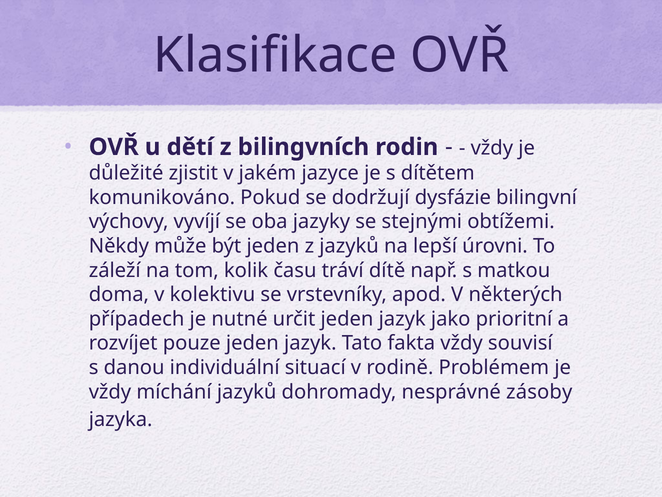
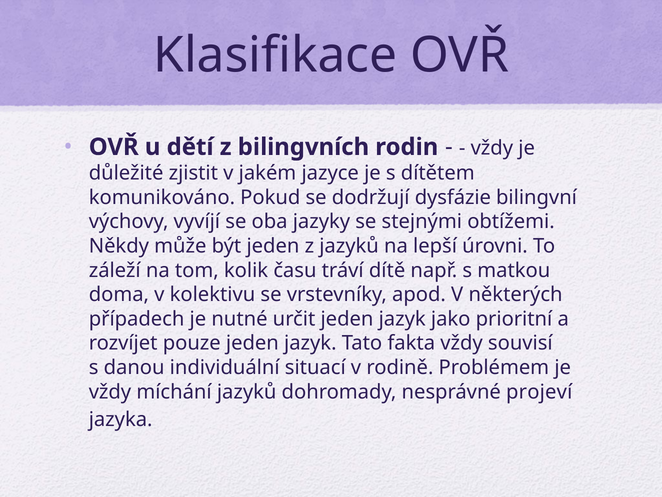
zásoby: zásoby -> projeví (539, 391)
